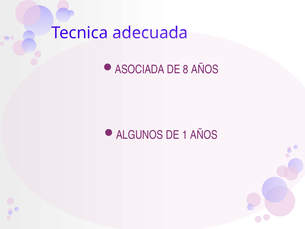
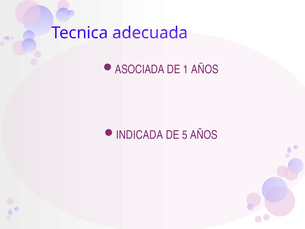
8: 8 -> 1 (186, 69)
ALGUNOS: ALGUNOS -> INDICADA (140, 135)
1: 1 -> 5 (185, 135)
